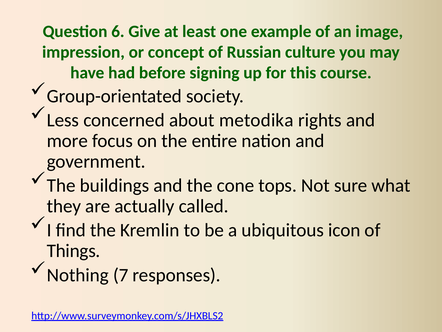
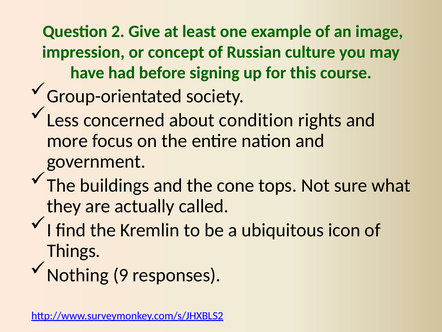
6: 6 -> 2 (118, 31)
metodika: metodika -> condition (256, 120)
7: 7 -> 9 (121, 275)
